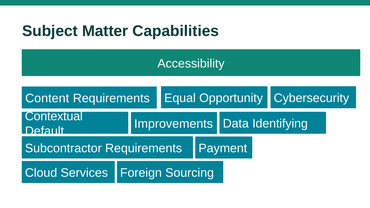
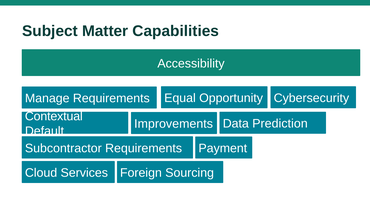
Content: Content -> Manage (47, 98)
Identifying: Identifying -> Prediction (280, 124)
